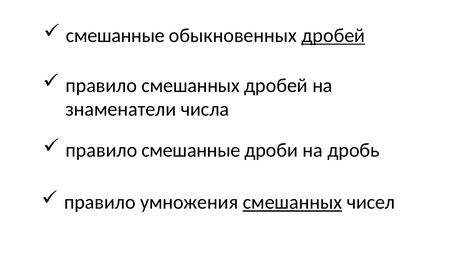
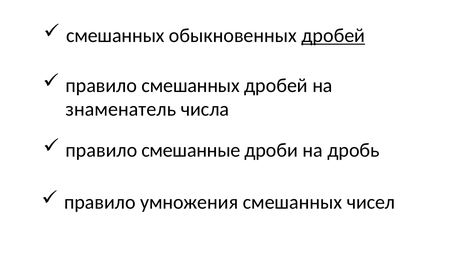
смешанные: смешанные -> смешанных (115, 36)
знаменатели: знаменатели -> знаменатель (121, 109)
смешанных underline: present -> none (292, 202)
